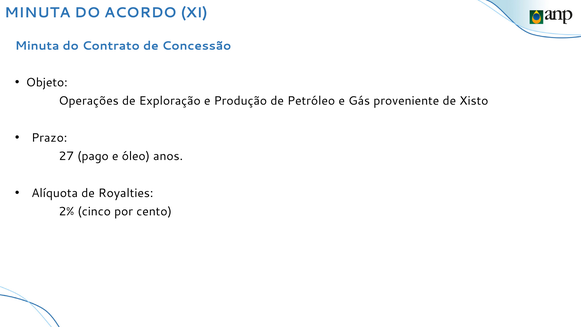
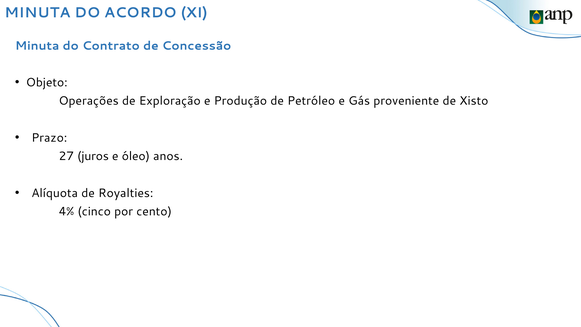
pago: pago -> juros (93, 156)
2%: 2% -> 4% (66, 211)
